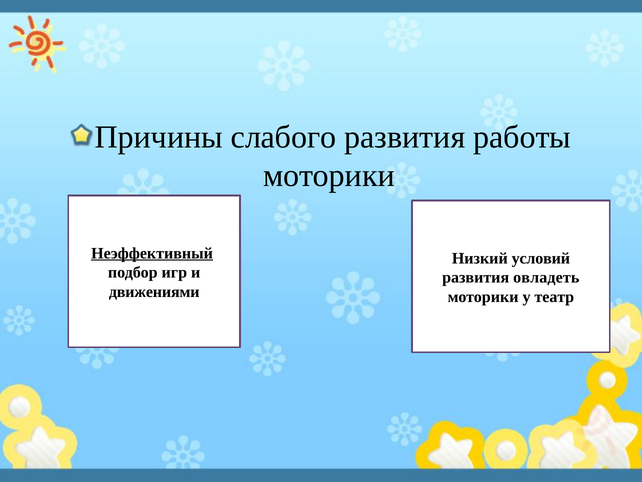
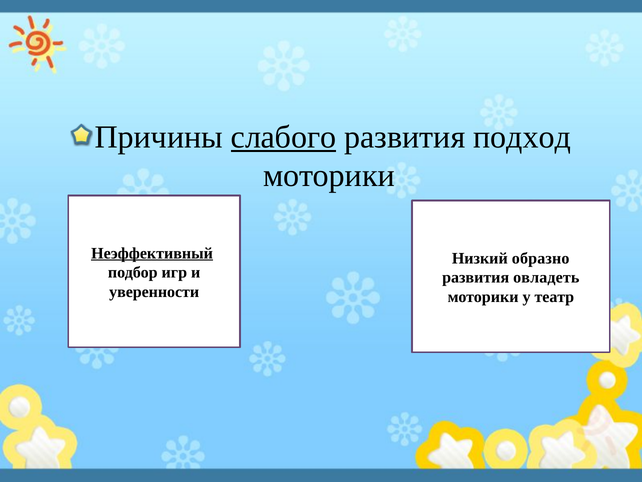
слабого underline: none -> present (284, 137)
работы: работы -> подход (522, 137)
условий: условий -> образно (541, 258)
движениями: движениями -> уверенности (154, 291)
